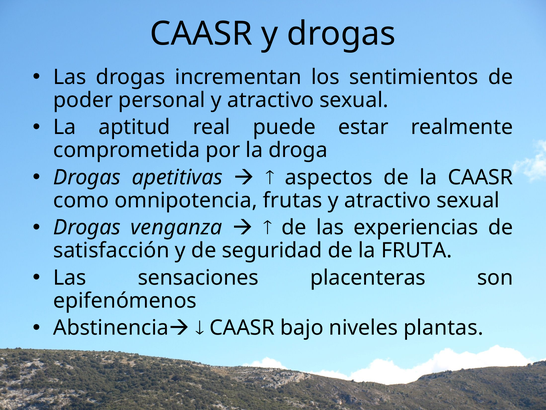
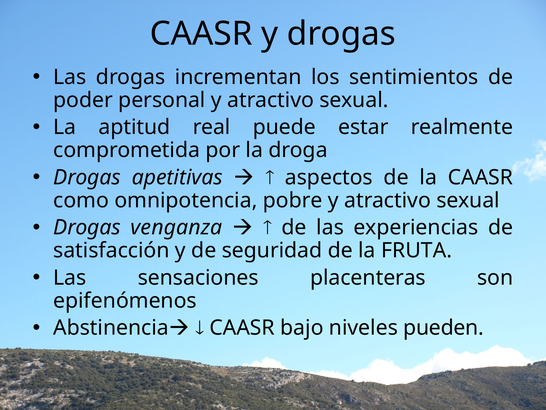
frutas: frutas -> pobre (293, 200)
plantas: plantas -> pueden (444, 328)
